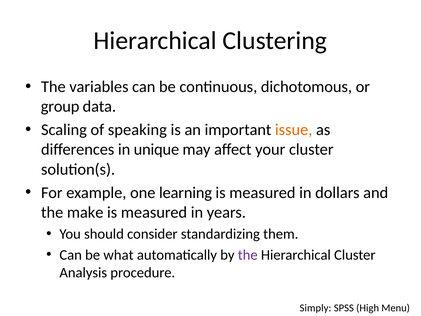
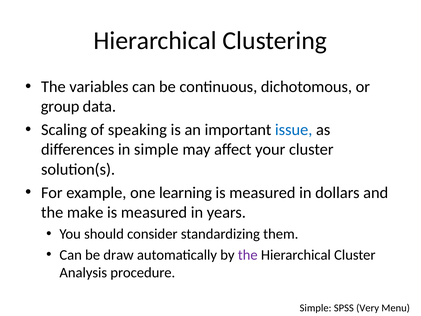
issue colour: orange -> blue (294, 130)
in unique: unique -> simple (156, 149)
what: what -> draw (119, 255)
Simply: Simply -> Simple (316, 308)
High: High -> Very (368, 308)
